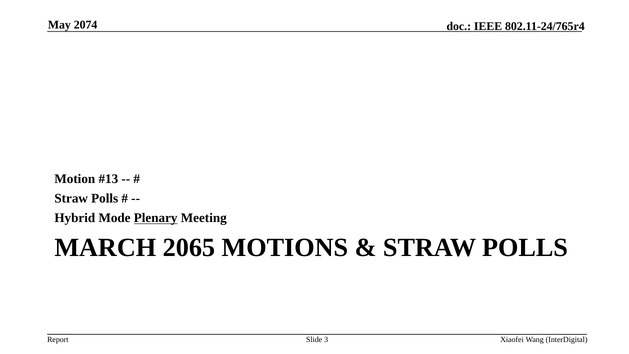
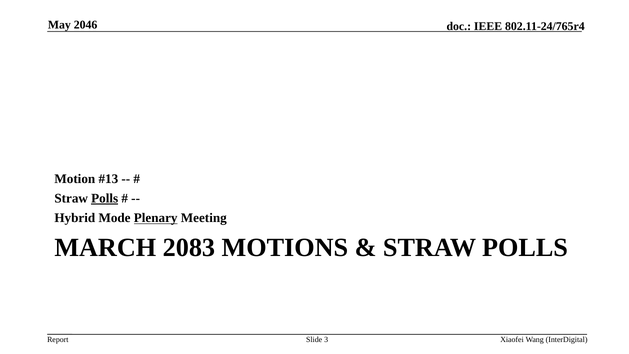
2074: 2074 -> 2046 (86, 25)
Polls underline: none -> present (105, 198)
2065: 2065 -> 2083 (189, 247)
